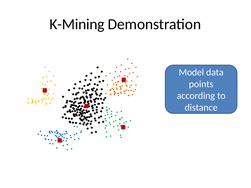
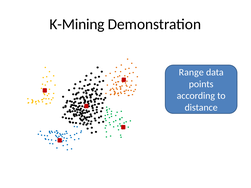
Model: Model -> Range (191, 72)
